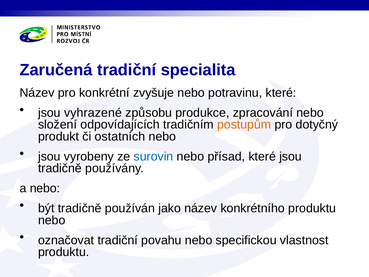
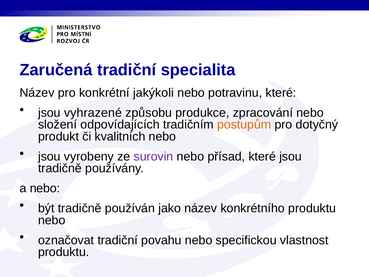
zvyšuje: zvyšuje -> jakýkoli (153, 93)
ostatních: ostatních -> kvalitních (120, 136)
surovin colour: blue -> purple (154, 156)
